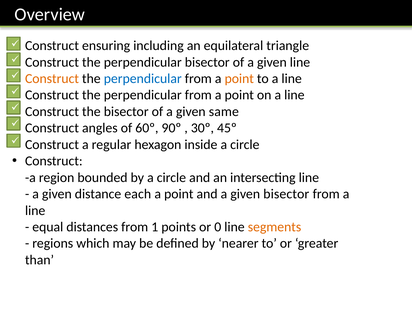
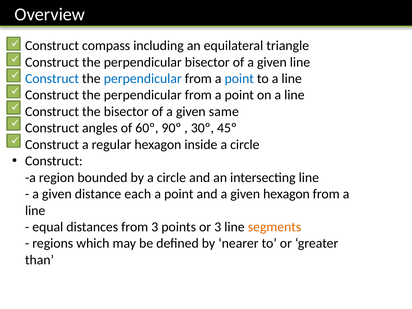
ensuring: ensuring -> compass (106, 46)
Construct colour: orange -> blue (52, 79)
point colour: orange -> blue (239, 79)
given bisector: bisector -> hexagon (286, 194)
from 1: 1 -> 3 (155, 227)
or 0: 0 -> 3 (218, 227)
